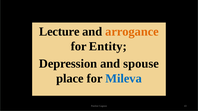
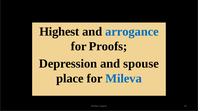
Lecture: Lecture -> Highest (59, 32)
arrogance colour: orange -> blue (132, 32)
Entity: Entity -> Proofs (108, 46)
